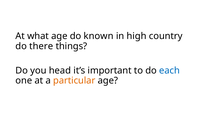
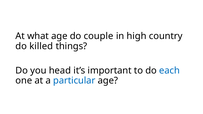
known: known -> couple (99, 36)
there: there -> killed (41, 46)
particular colour: orange -> blue (74, 81)
